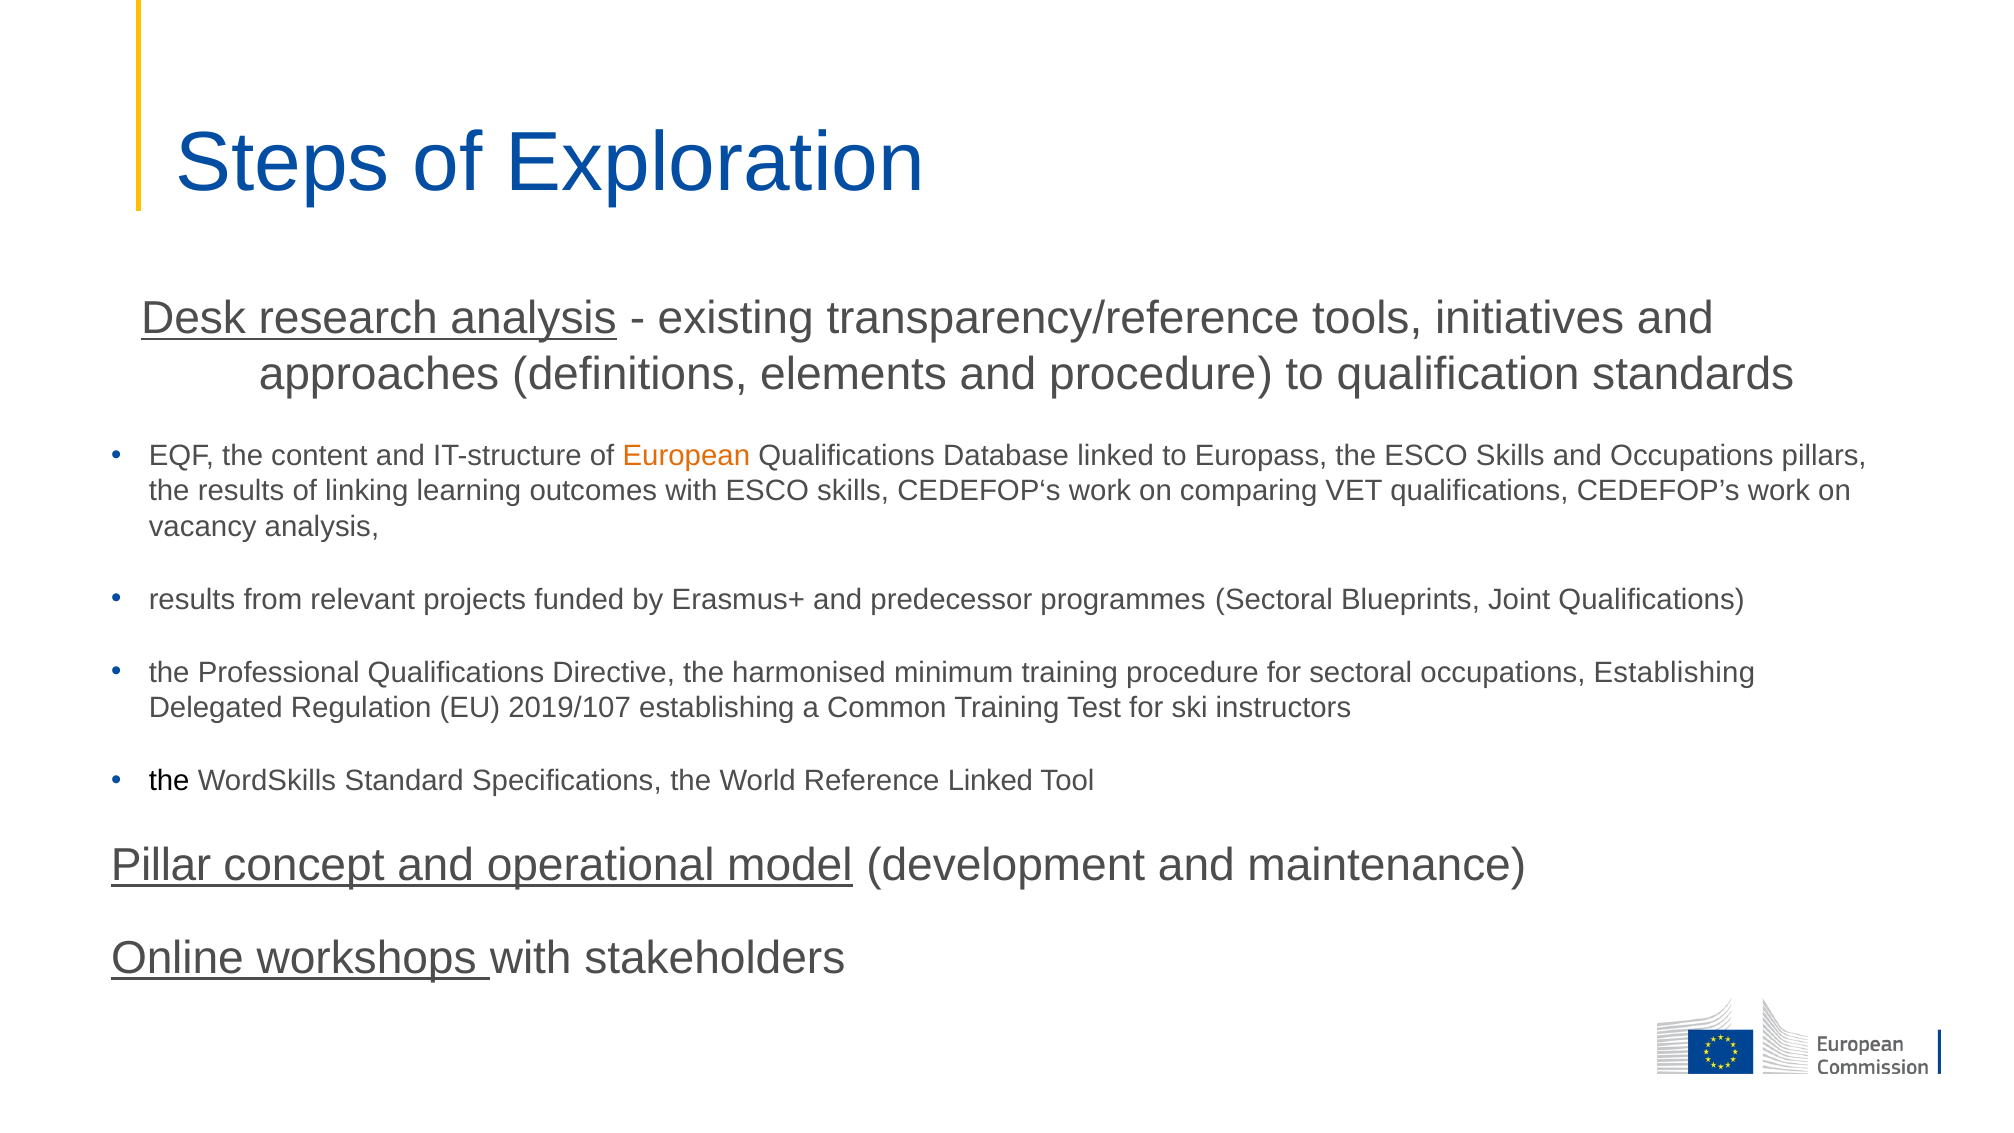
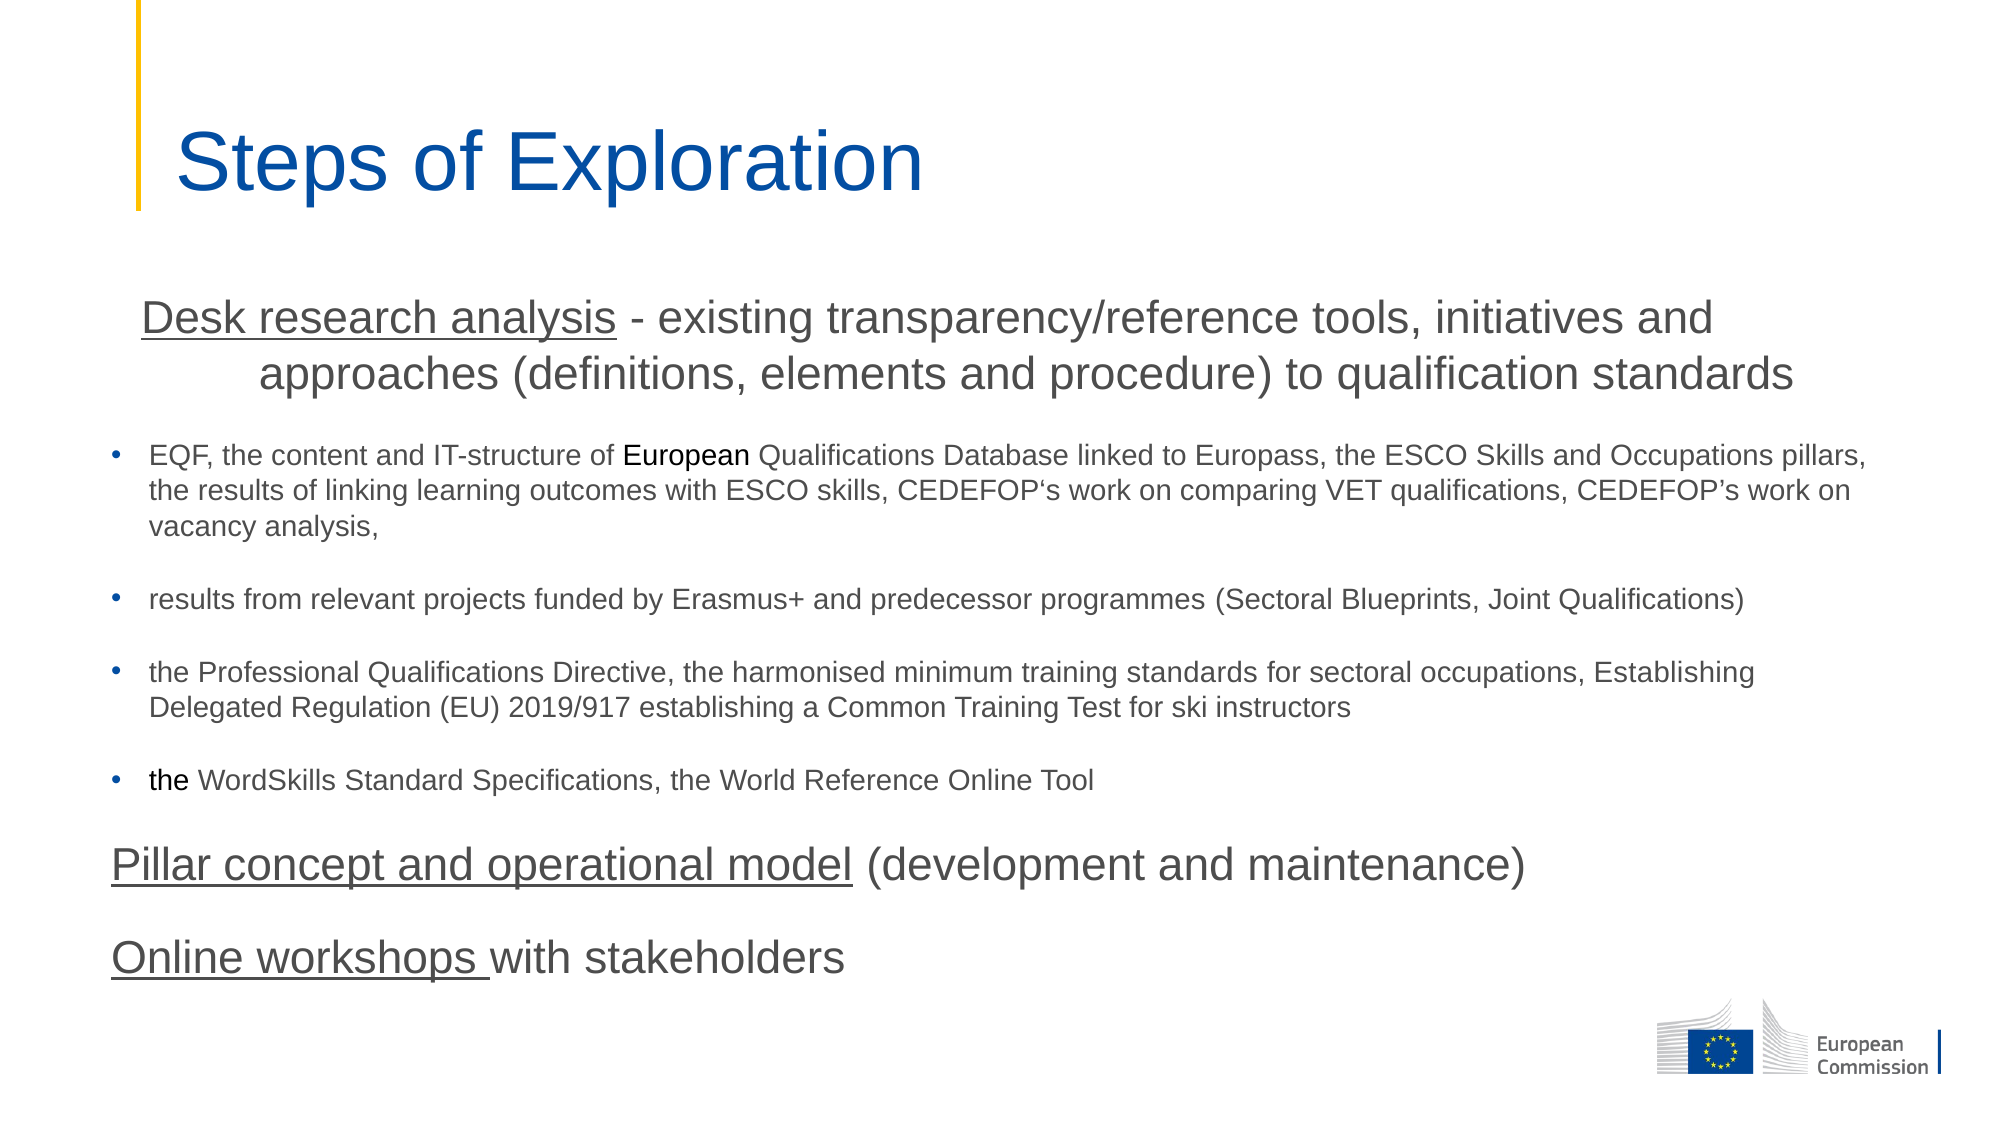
European colour: orange -> black (686, 456)
training procedure: procedure -> standards (1192, 673)
2019/107: 2019/107 -> 2019/917 (570, 708)
Reference Linked: Linked -> Online (990, 781)
